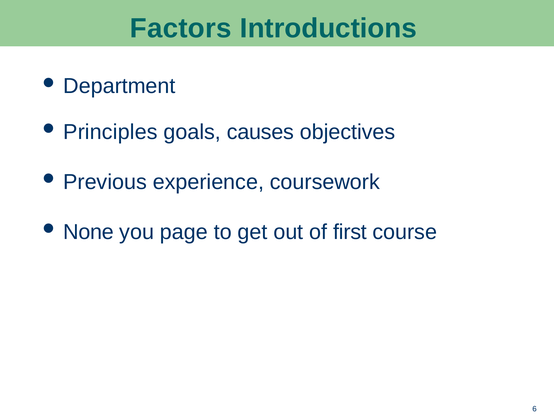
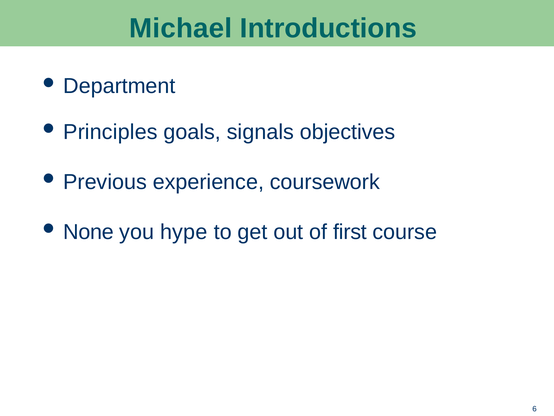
Factors: Factors -> Michael (181, 28)
causes: causes -> signals (260, 132)
page: page -> hype (184, 232)
